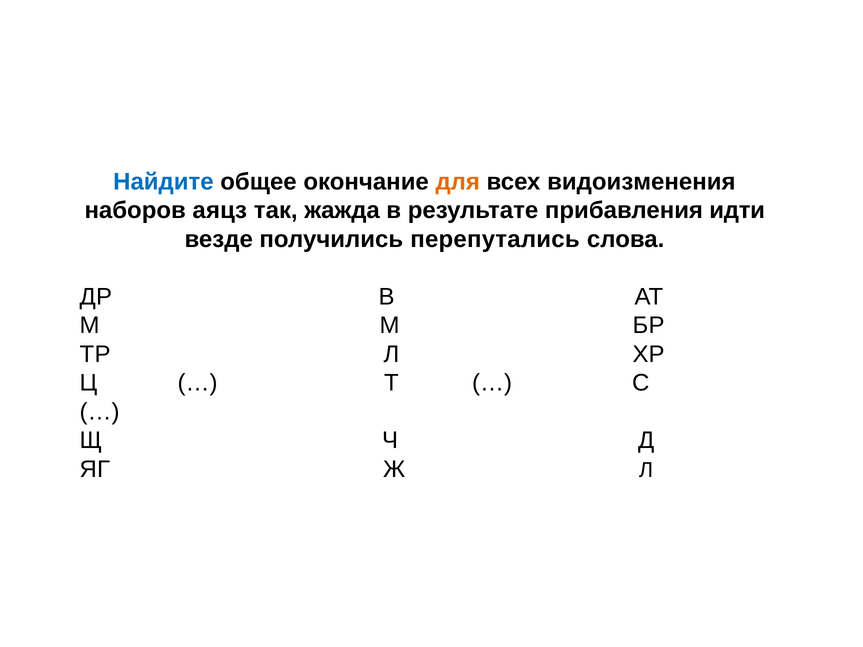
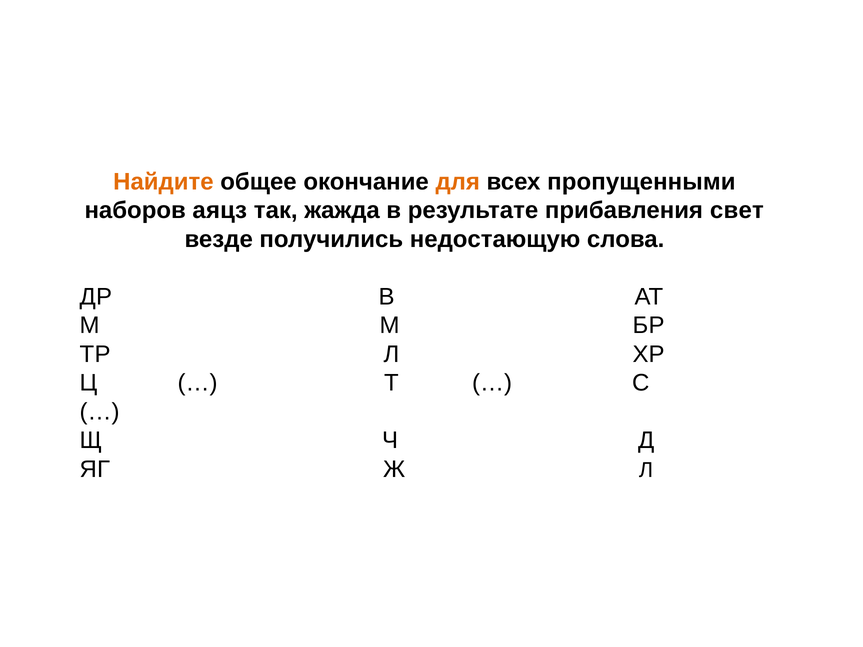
Найдите colour: blue -> orange (163, 182)
видоизменения: видоизменения -> пропущенными (641, 182)
идти: идти -> свет (737, 210)
перепутались: перепутались -> недостающую (495, 239)
